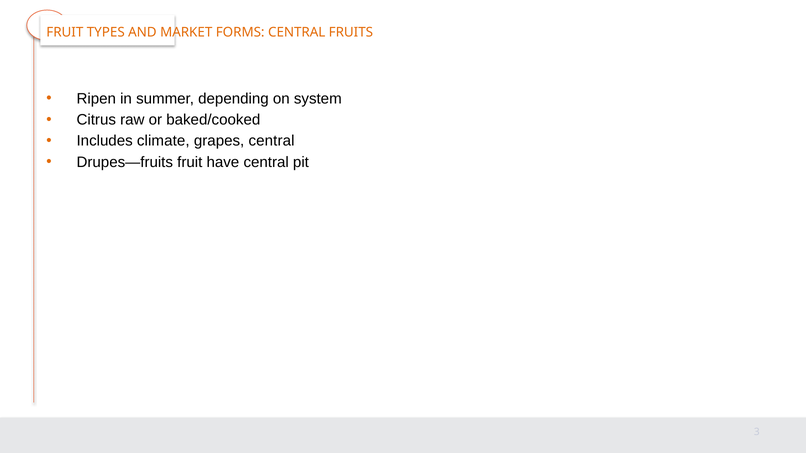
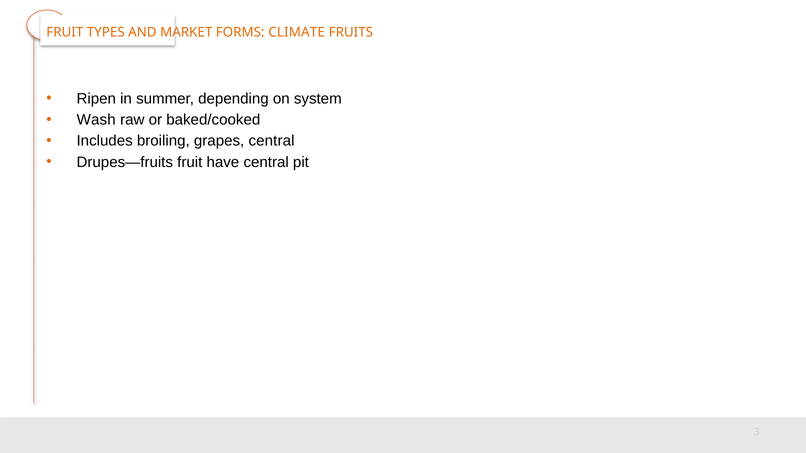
FORMS CENTRAL: CENTRAL -> CLIMATE (297, 32)
Citrus: Citrus -> Wash (96, 120)
climate: climate -> broiling (163, 141)
